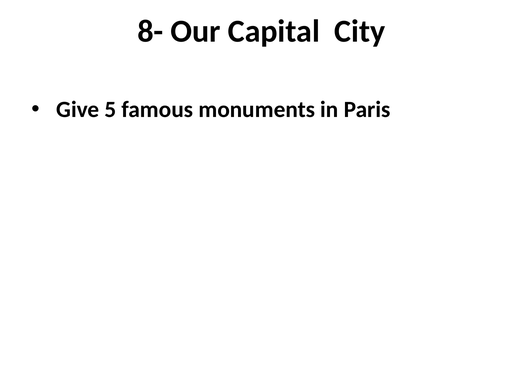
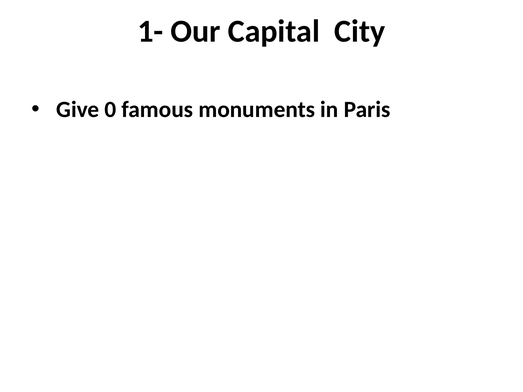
8-: 8- -> 1- (150, 31)
5: 5 -> 0 (110, 110)
